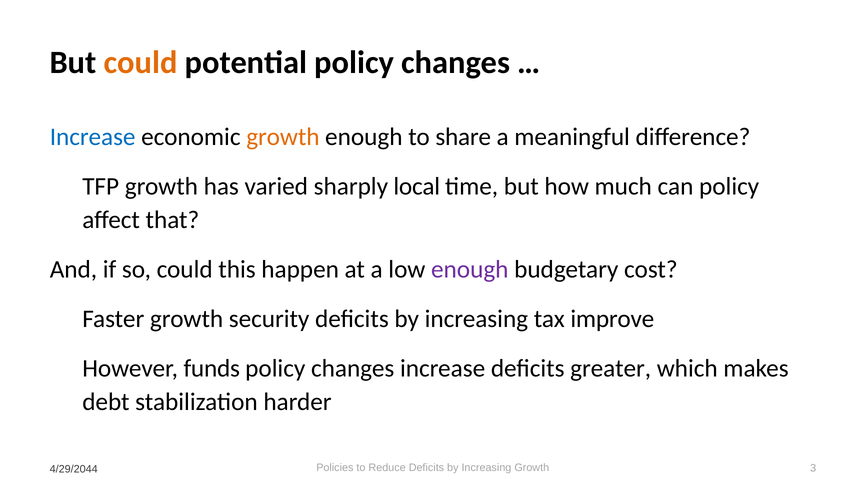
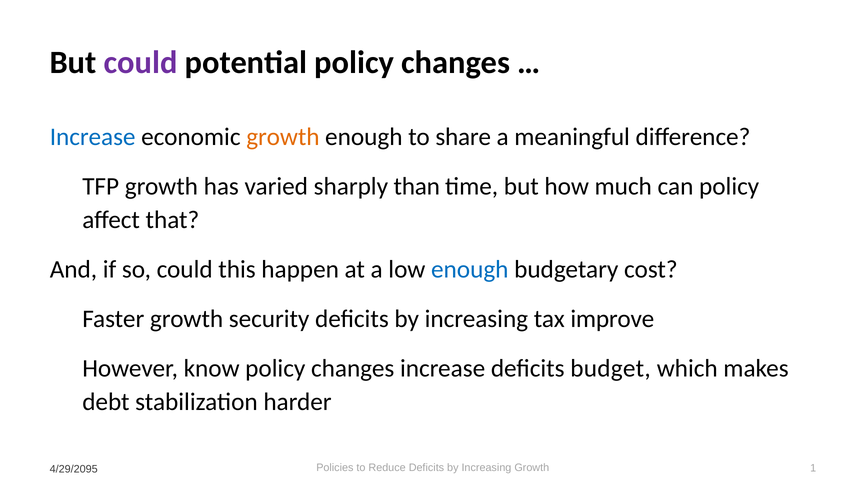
could colour: orange -> purple (141, 62)
local: local -> than (417, 186)
enough colour: purple -> blue (470, 269)
funds: funds -> know (212, 369)
greater: greater -> budget (610, 369)
3: 3 -> 1 (813, 468)
4/29/2044: 4/29/2044 -> 4/29/2095 (74, 470)
